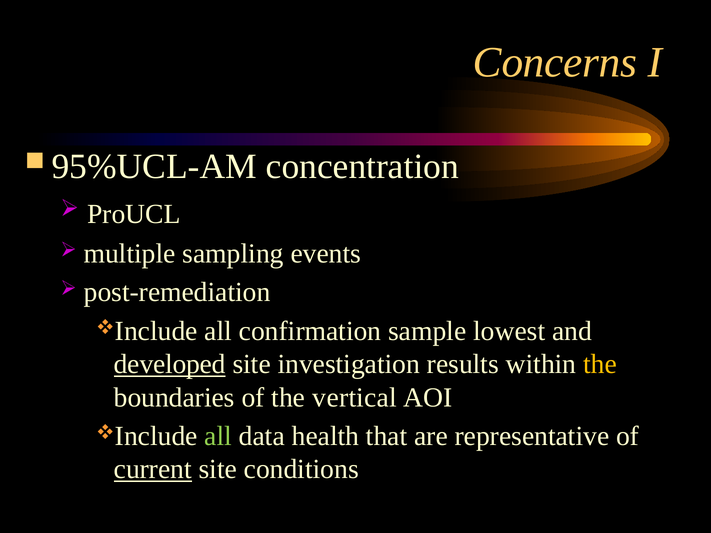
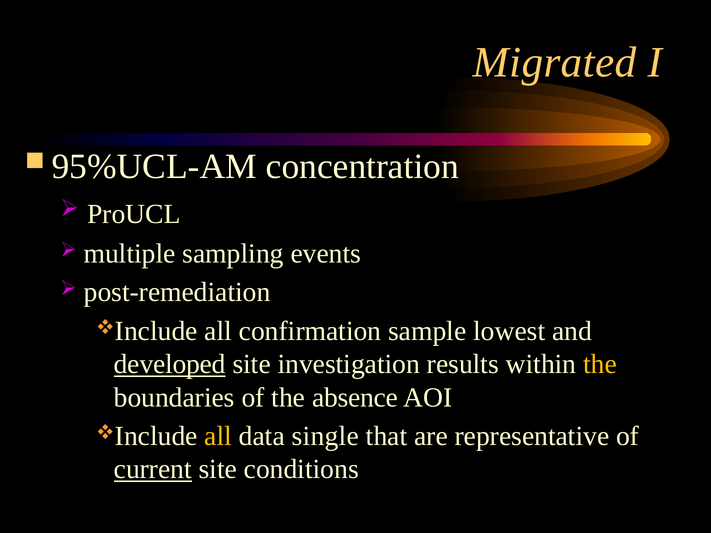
Concerns: Concerns -> Migrated (555, 62)
vertical: vertical -> absence (355, 398)
all colour: light green -> yellow (218, 436)
health: health -> single (325, 436)
